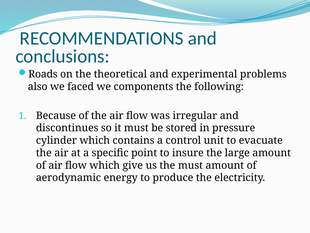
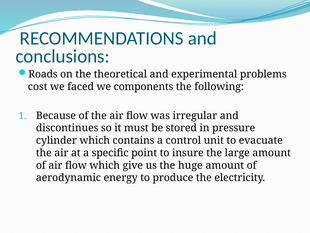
also: also -> cost (38, 86)
the must: must -> huge (190, 165)
